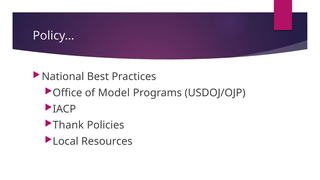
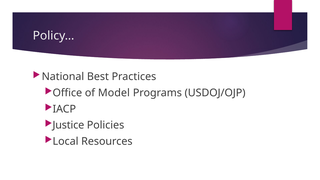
Thank: Thank -> Justice (68, 125)
